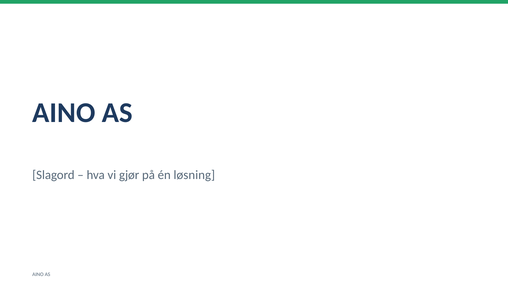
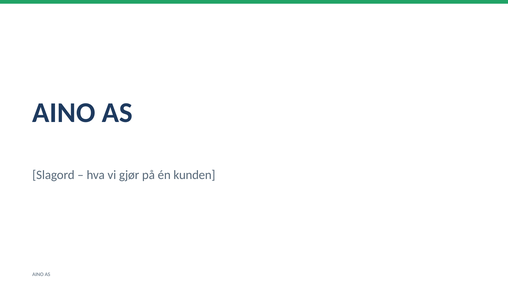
løsning: løsning -> kunden (194, 175)
